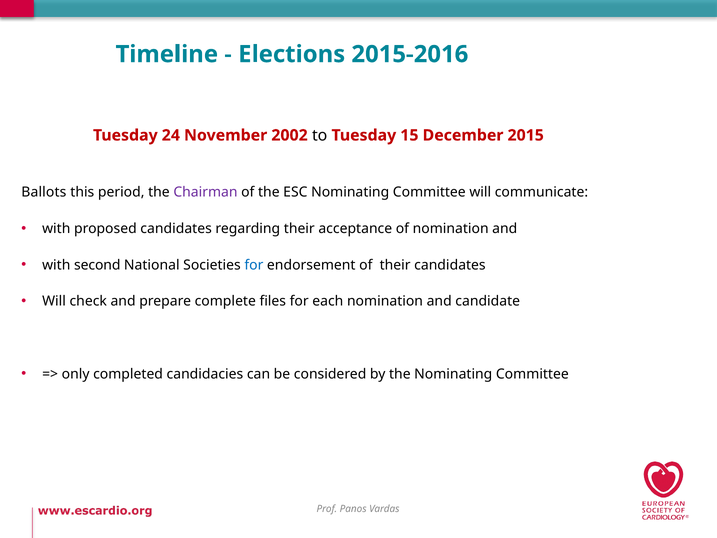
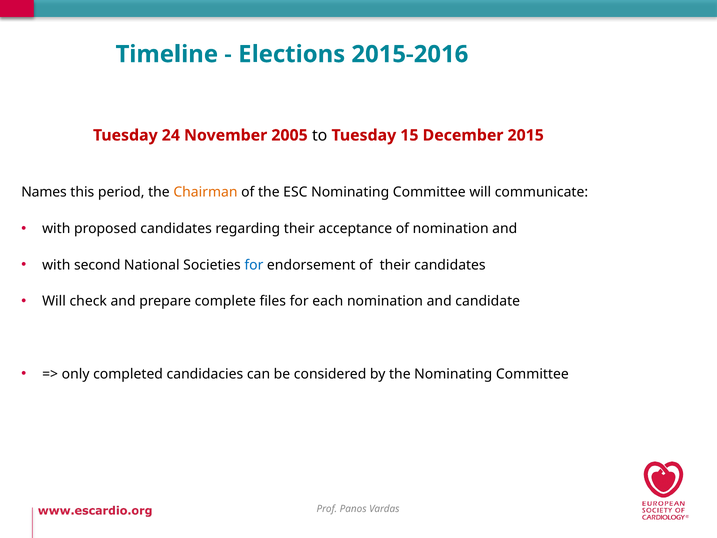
2002: 2002 -> 2005 (290, 135)
Ballots: Ballots -> Names (44, 192)
Chairman colour: purple -> orange (205, 192)
